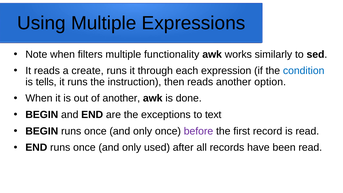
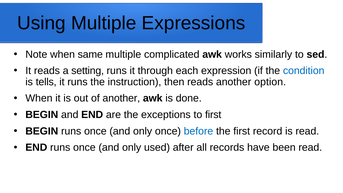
filters: filters -> same (90, 54)
functionality: functionality -> complicated (172, 54)
create: create -> setting (88, 71)
to text: text -> first (213, 115)
before colour: purple -> blue (198, 131)
